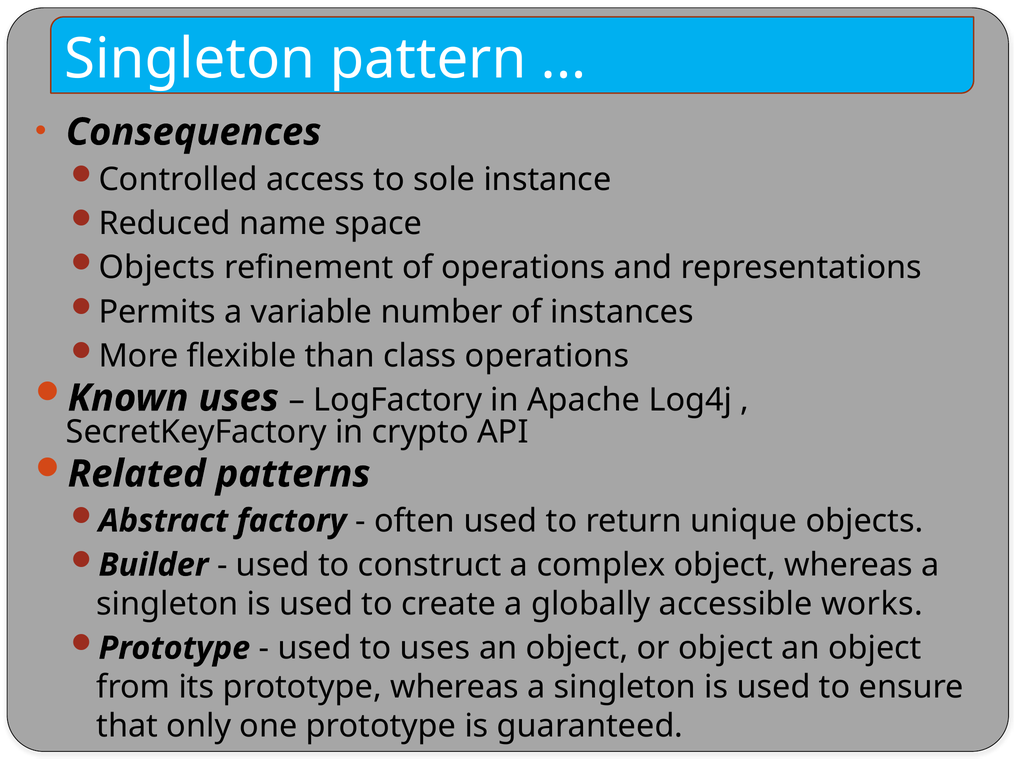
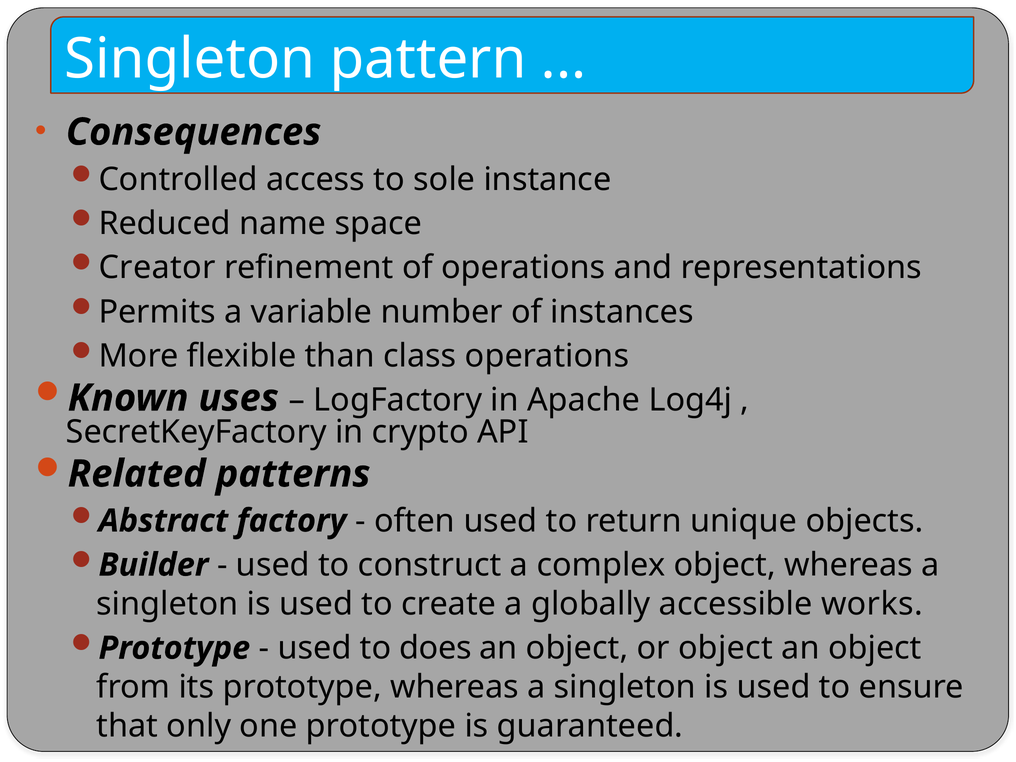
Objects: Objects -> Creator (157, 268)
to uses: uses -> does (435, 648)
